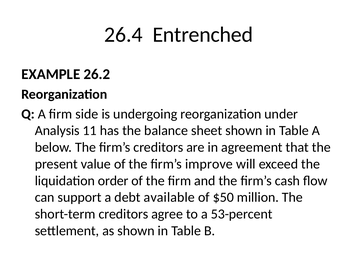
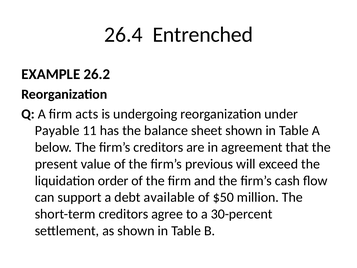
side: side -> acts (87, 114)
Analysis: Analysis -> Payable (57, 131)
improve: improve -> previous (209, 164)
53-percent: 53-percent -> 30-percent (242, 214)
